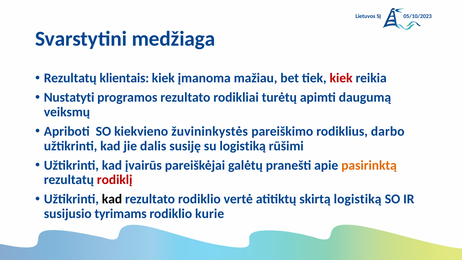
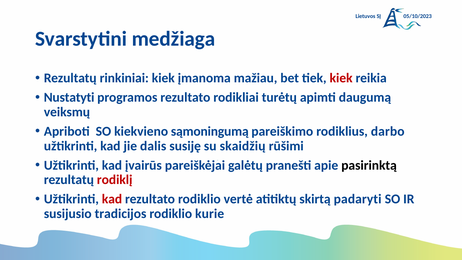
klientais: klientais -> rinkiniai (124, 78)
žuvininkystės: žuvininkystės -> sąmoningumą (210, 131)
su logistiką: logistiką -> skaidžių (243, 146)
pasirinktą colour: orange -> black (369, 165)
kad colour: black -> red (112, 199)
skirtą logistiką: logistiką -> padaryti (358, 199)
tyrimams: tyrimams -> tradicijos (121, 214)
